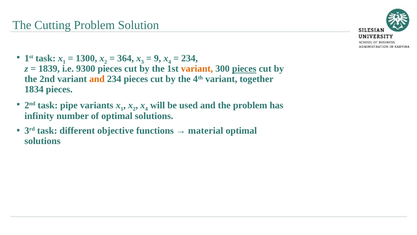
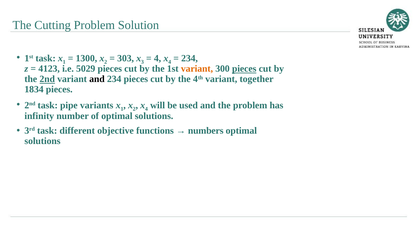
364: 364 -> 303 (126, 58)
9: 9 -> 4 (158, 58)
1839: 1839 -> 4123 (49, 69)
9300: 9300 -> 5029 (86, 69)
2nd underline: none -> present (47, 79)
and colour: orange -> black (97, 79)
material: material -> numbers (206, 130)
